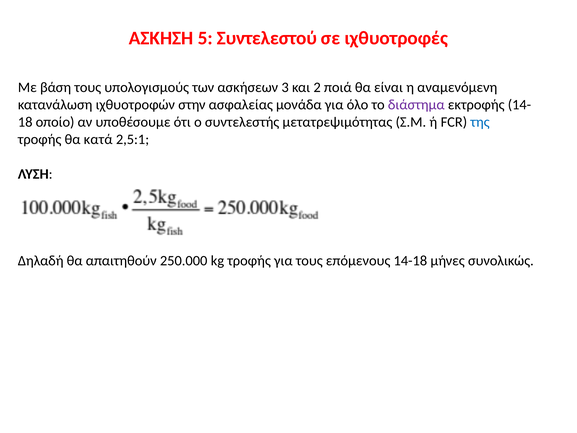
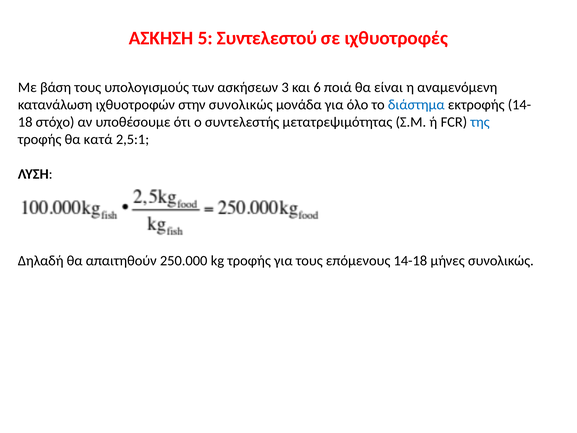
2: 2 -> 6 (317, 88)
στην ασφαλείας: ασφαλείας -> συνολικώς (241, 105)
διάστημα colour: purple -> blue (416, 105)
οποίο: οποίο -> στόχο (55, 122)
